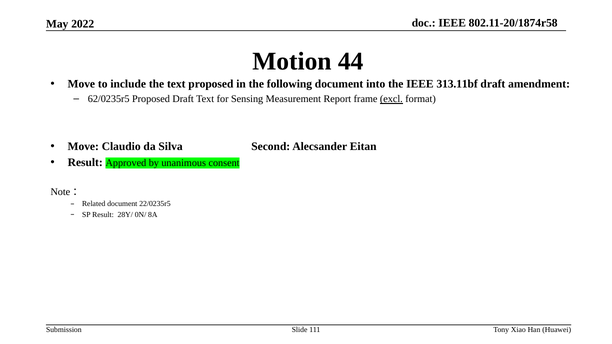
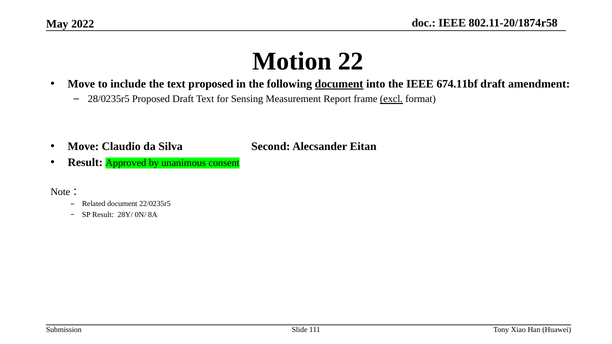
44: 44 -> 22 (351, 61)
document underline: none -> present (339, 84)
313.11bf: 313.11bf -> 674.11bf (457, 84)
62/0235r5: 62/0235r5 -> 28/0235r5 (109, 99)
